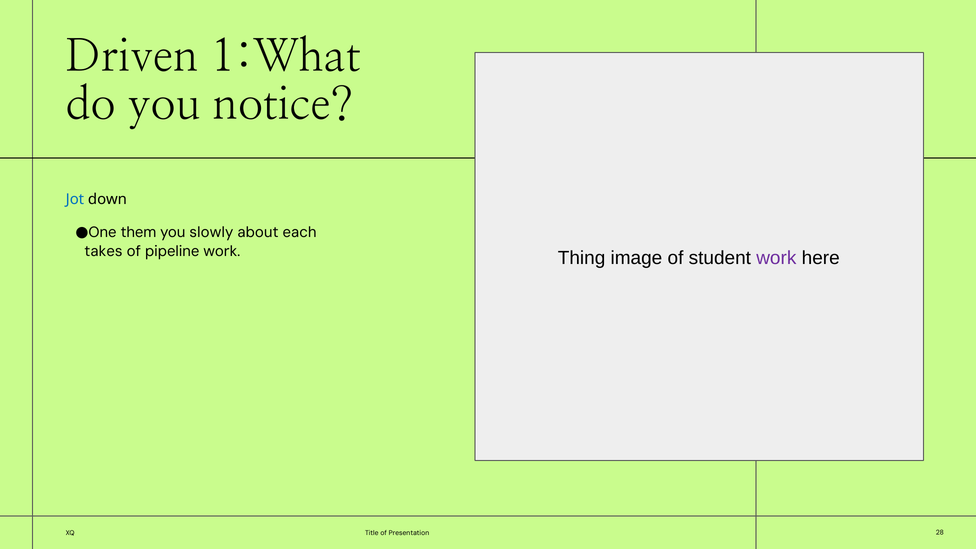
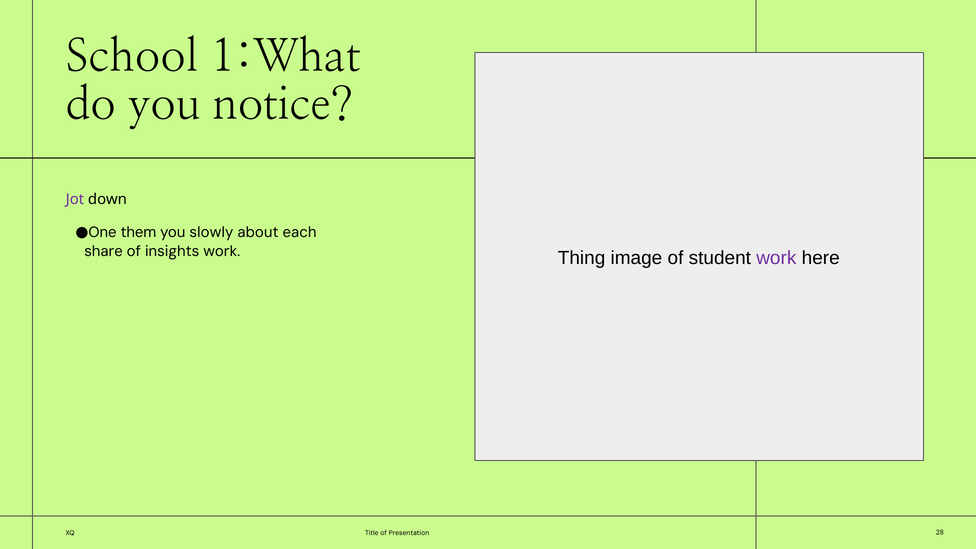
Driven: Driven -> School (132, 56)
Jot colour: blue -> purple (75, 199)
takes: takes -> share (103, 251)
pipeline: pipeline -> insights (172, 251)
